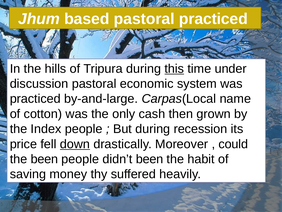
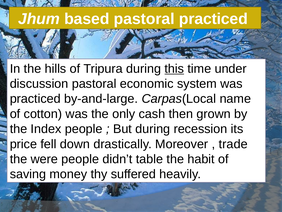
down underline: present -> none (75, 144)
could: could -> trade (233, 144)
the been: been -> were (44, 159)
didn’t been: been -> table (149, 159)
